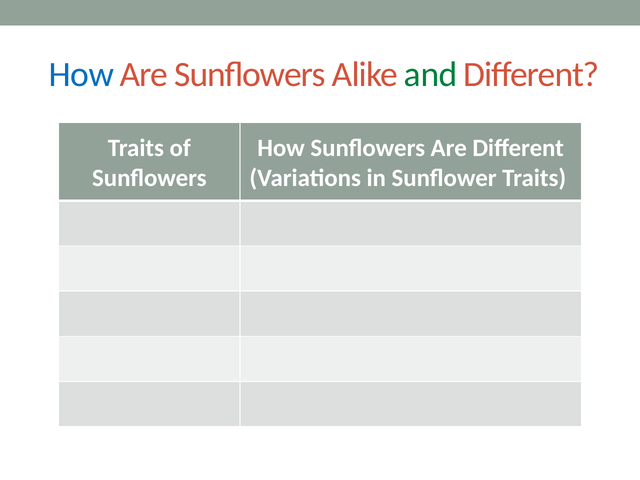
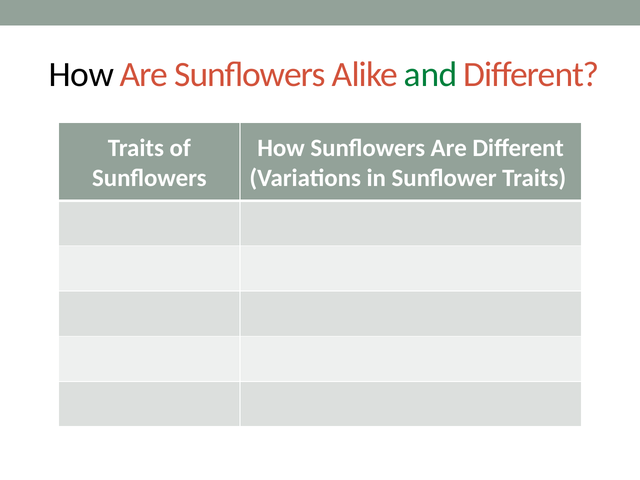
How colour: blue -> black (81, 74)
